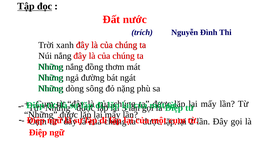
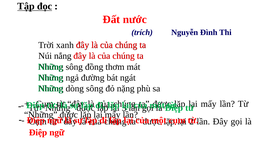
nắng: nắng -> sông (74, 67)
